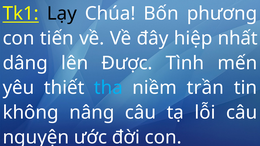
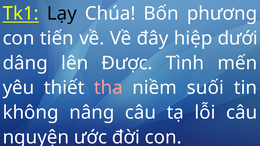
nhất: nhất -> dưới (238, 38)
tha colour: light blue -> pink (108, 88)
trần: trần -> suối (205, 88)
